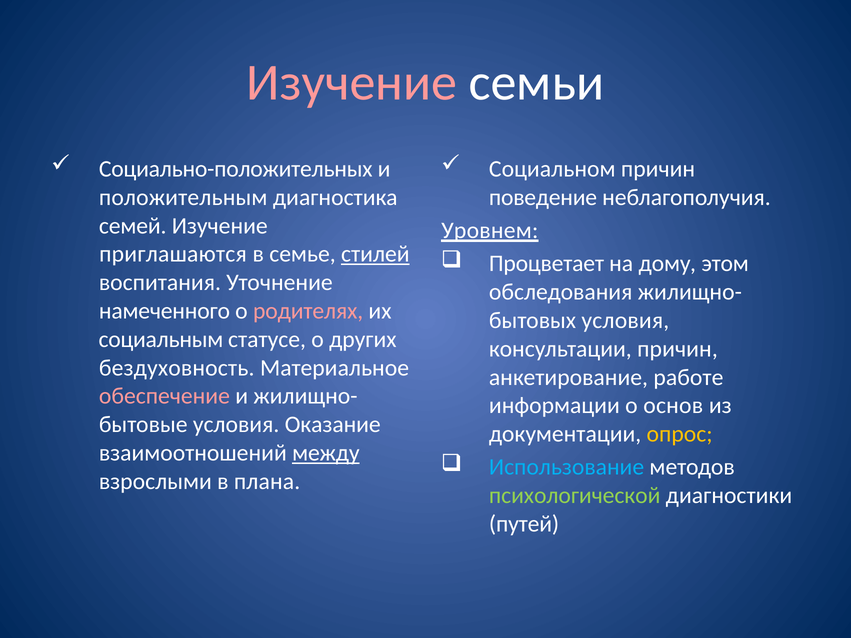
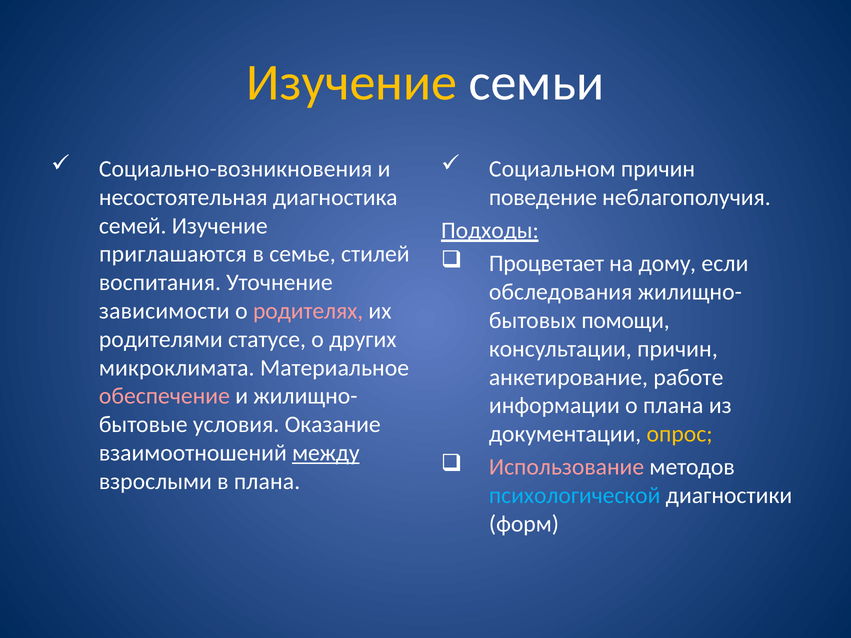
Изучение colour: pink -> yellow (352, 82)
Социально-положительных: Социально-положительных -> Социально-возникновения (236, 169)
положительным: положительным -> несостоятельная (183, 197)
Уровнем: Уровнем -> Подходы (490, 231)
стилей underline: present -> none (375, 254)
этом: этом -> если (725, 264)
намеченного: намеченного -> зависимости (164, 311)
условия: условия -> помощи (626, 321)
социальным: социальным -> родителями (161, 340)
бездуховность: бездуховность -> микроклимата (177, 368)
о основ: основ -> плана (673, 406)
Использование colour: light blue -> pink (567, 467)
психологической colour: light green -> light blue (575, 496)
путей: путей -> форм (524, 524)
